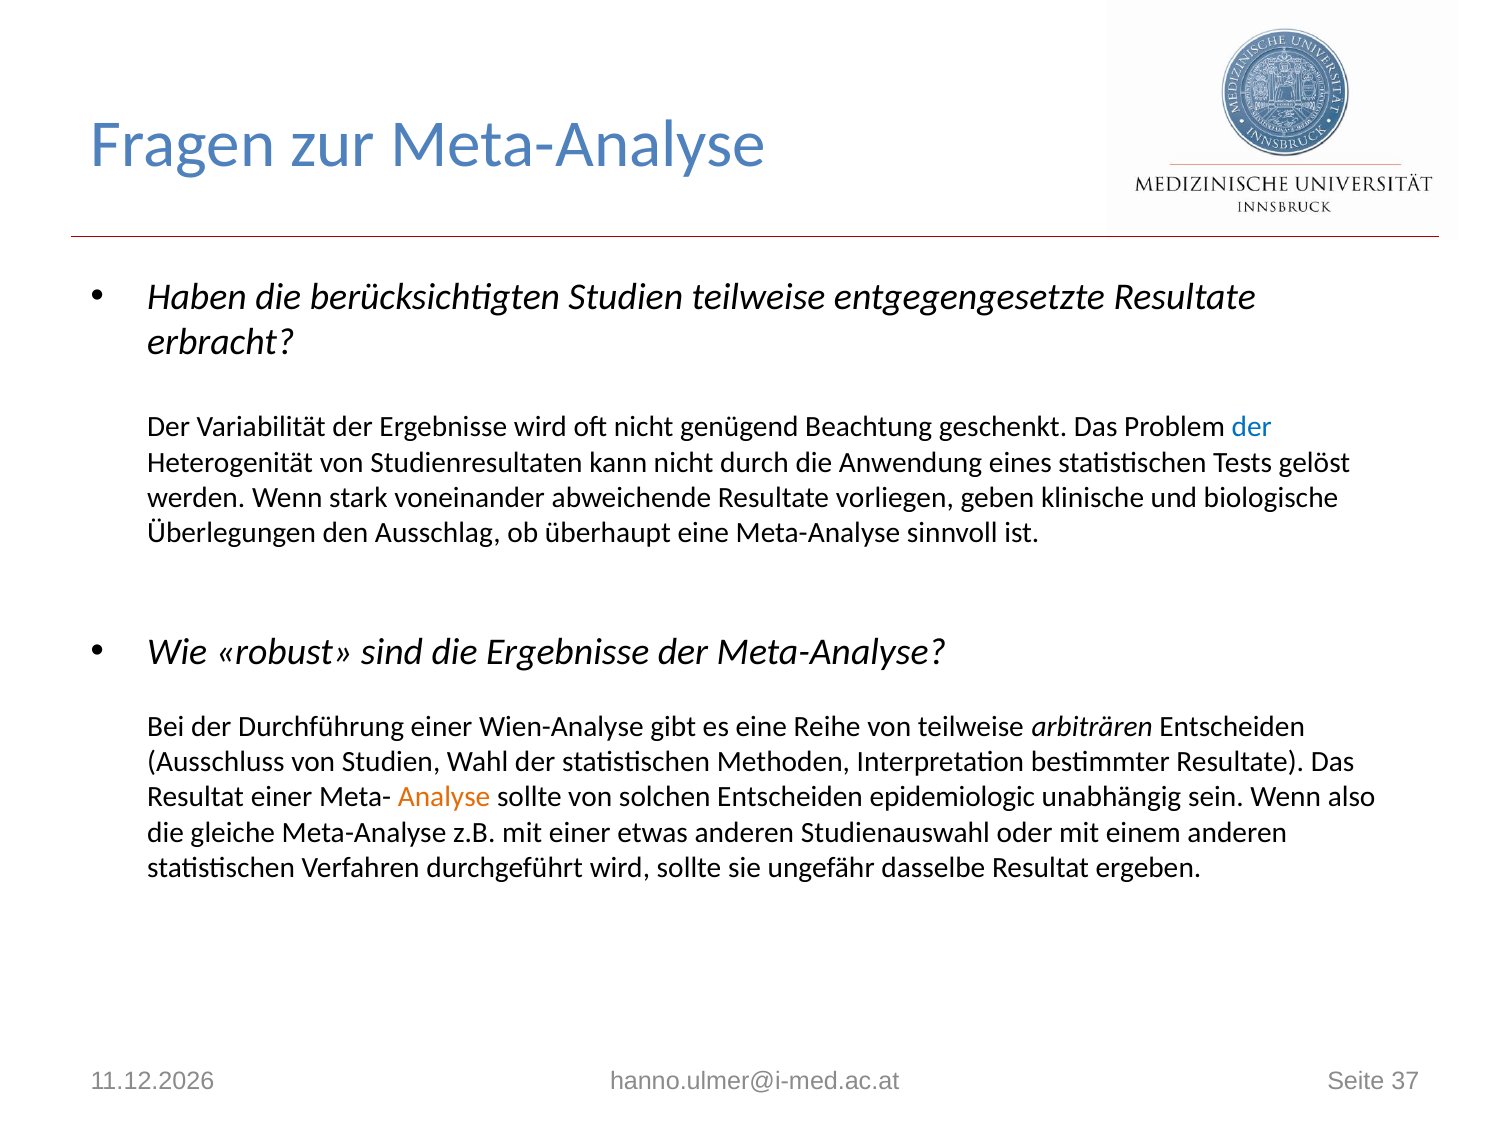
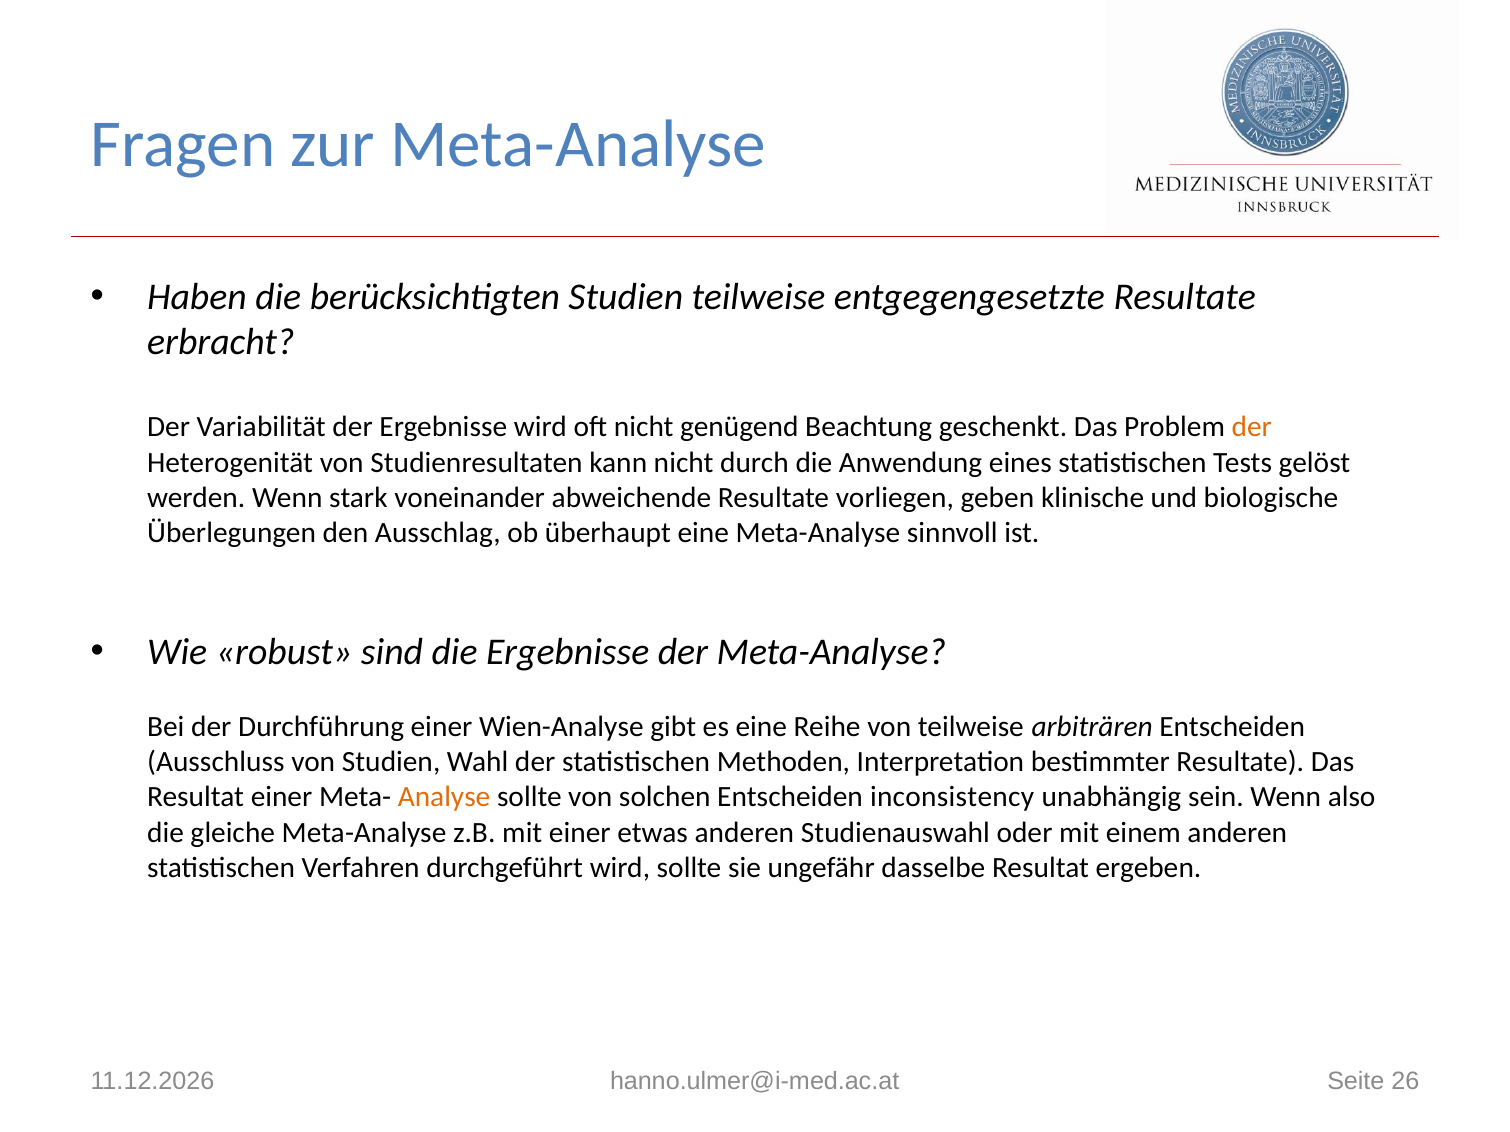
der colour: blue -> orange (1252, 427)
epidemiologic: epidemiologic -> inconsistency (952, 798)
37: 37 -> 26 (1405, 1082)
